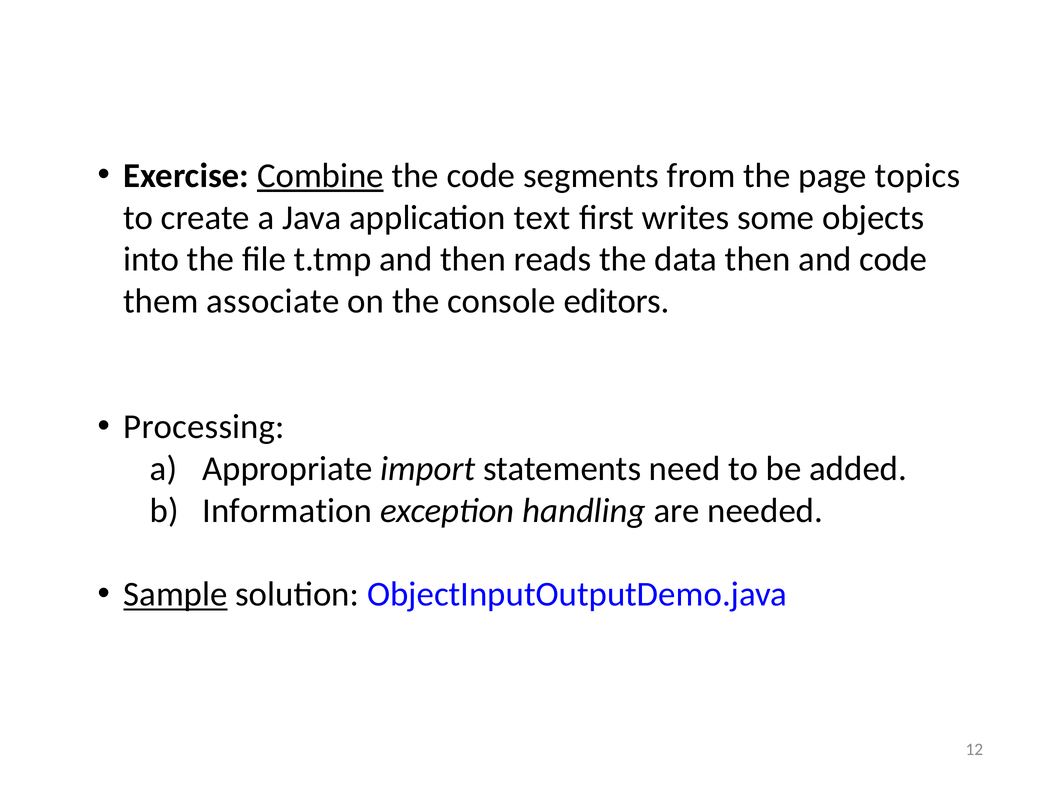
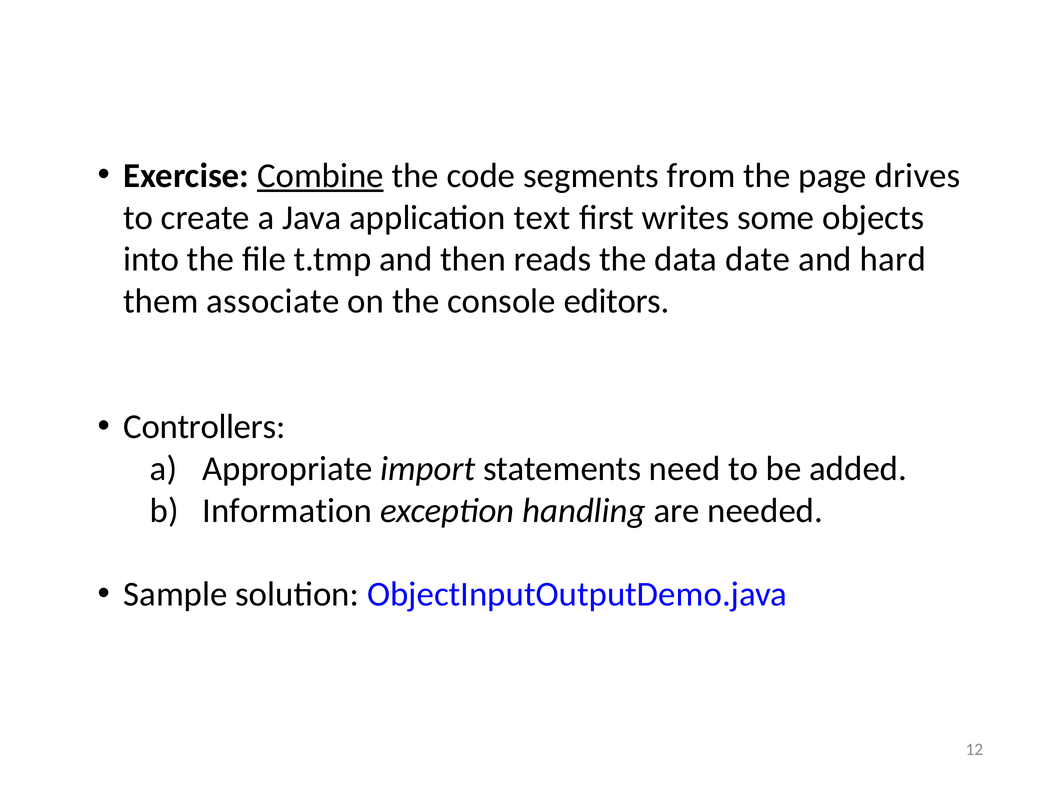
topics: topics -> drives (918, 176)
data then: then -> date (758, 259)
and code: code -> hard (893, 259)
Processing: Processing -> Controllers (204, 427)
Sample underline: present -> none (175, 594)
